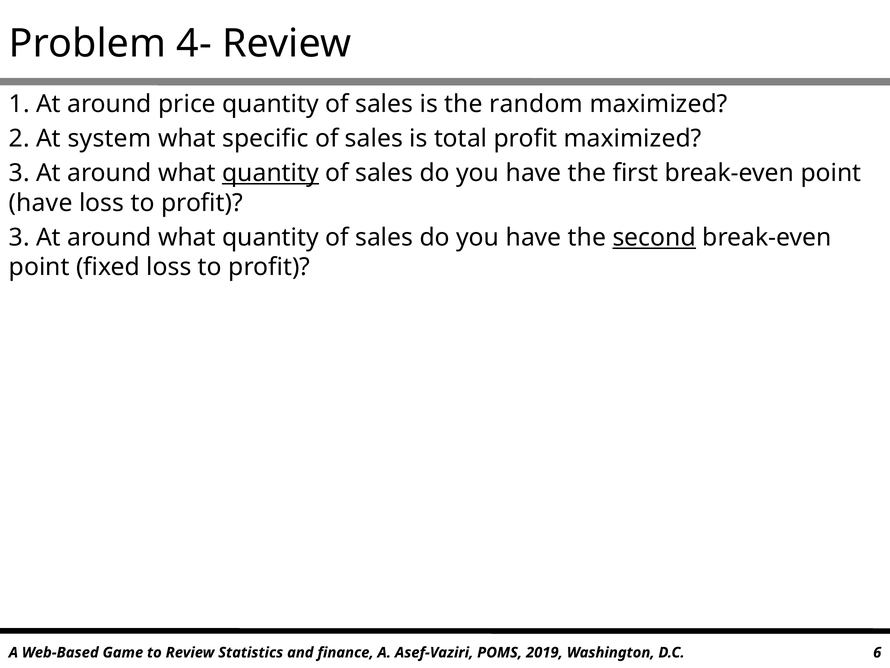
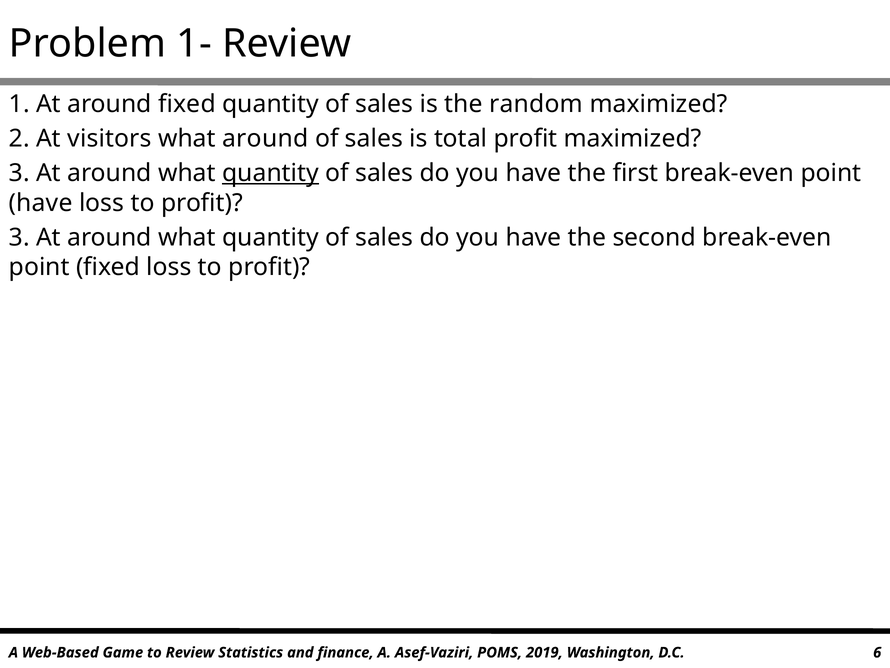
4-: 4- -> 1- (194, 44)
around price: price -> fixed (187, 104)
system: system -> visitors (109, 138)
what specific: specific -> around (265, 138)
second underline: present -> none (654, 237)
